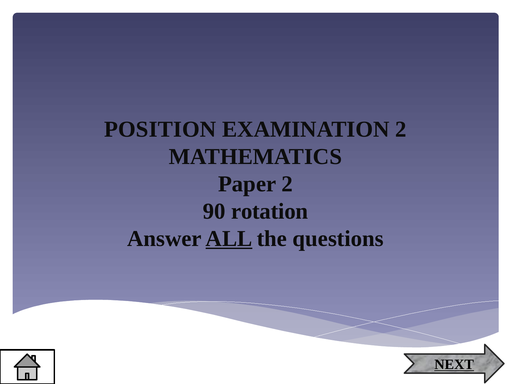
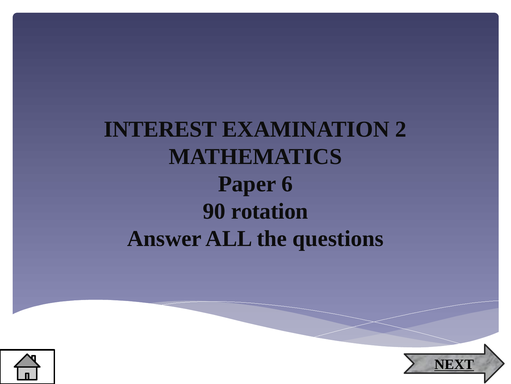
POSITION: POSITION -> INTEREST (160, 129)
Paper 2: 2 -> 6 (287, 184)
ALL underline: present -> none (229, 238)
